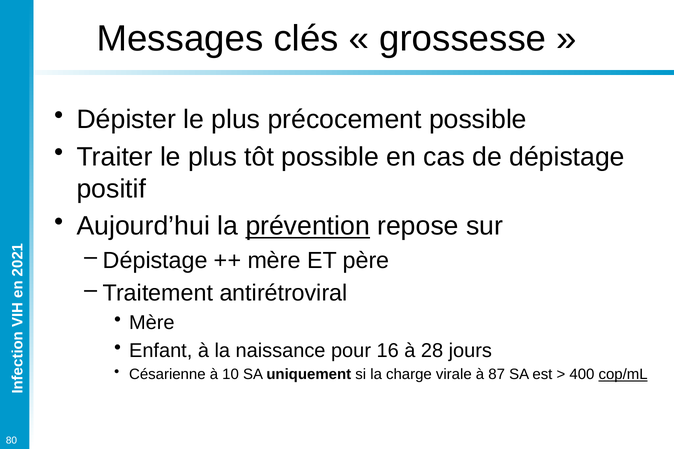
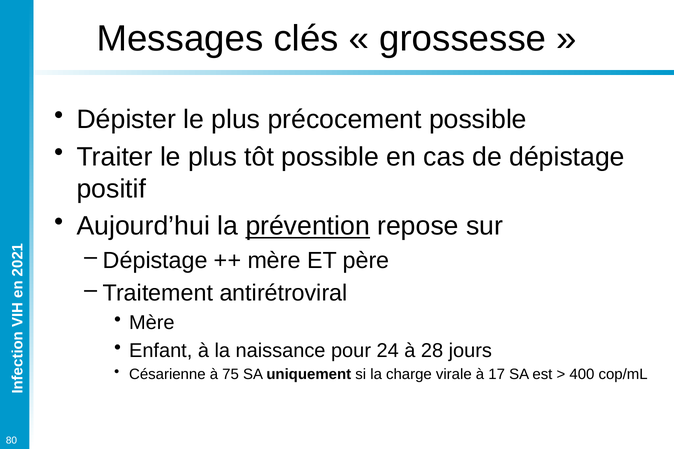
16: 16 -> 24 (388, 351)
10: 10 -> 75 (231, 375)
87: 87 -> 17 (497, 375)
cop/mL underline: present -> none (623, 375)
